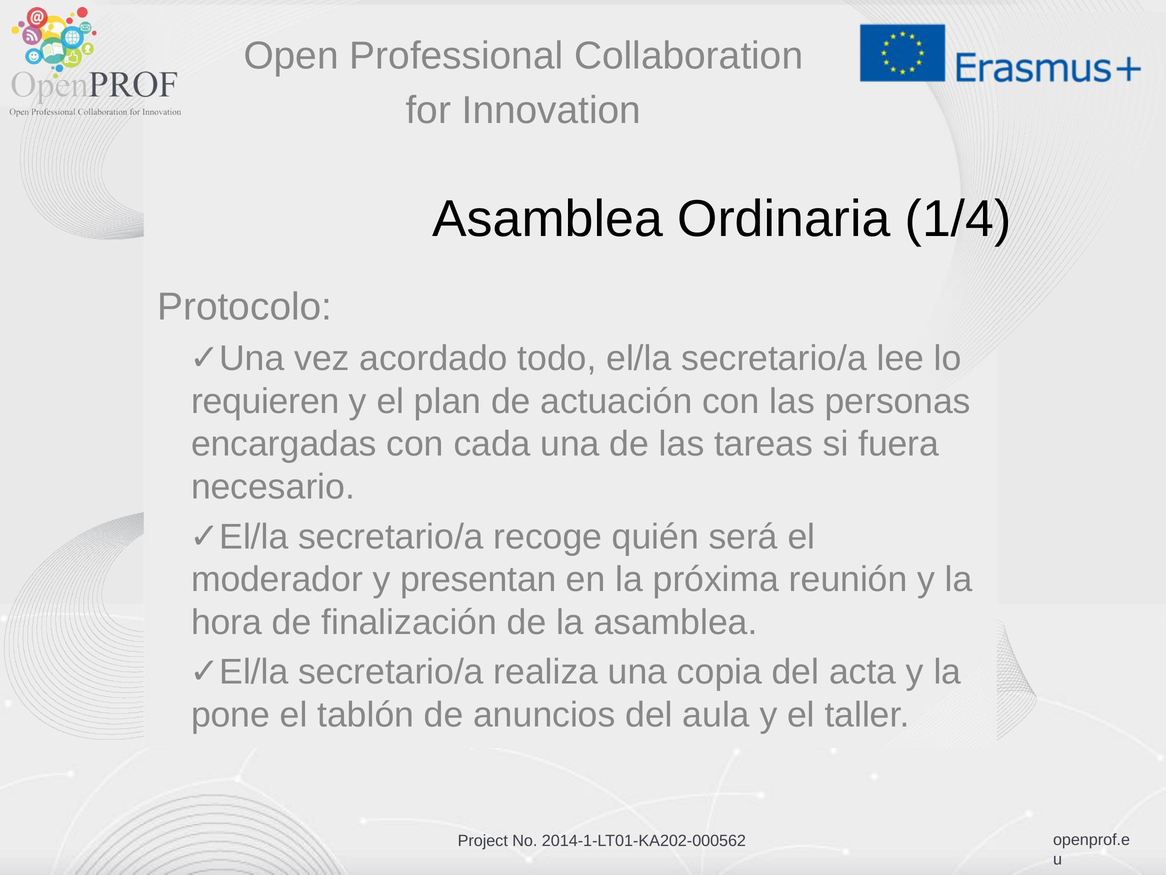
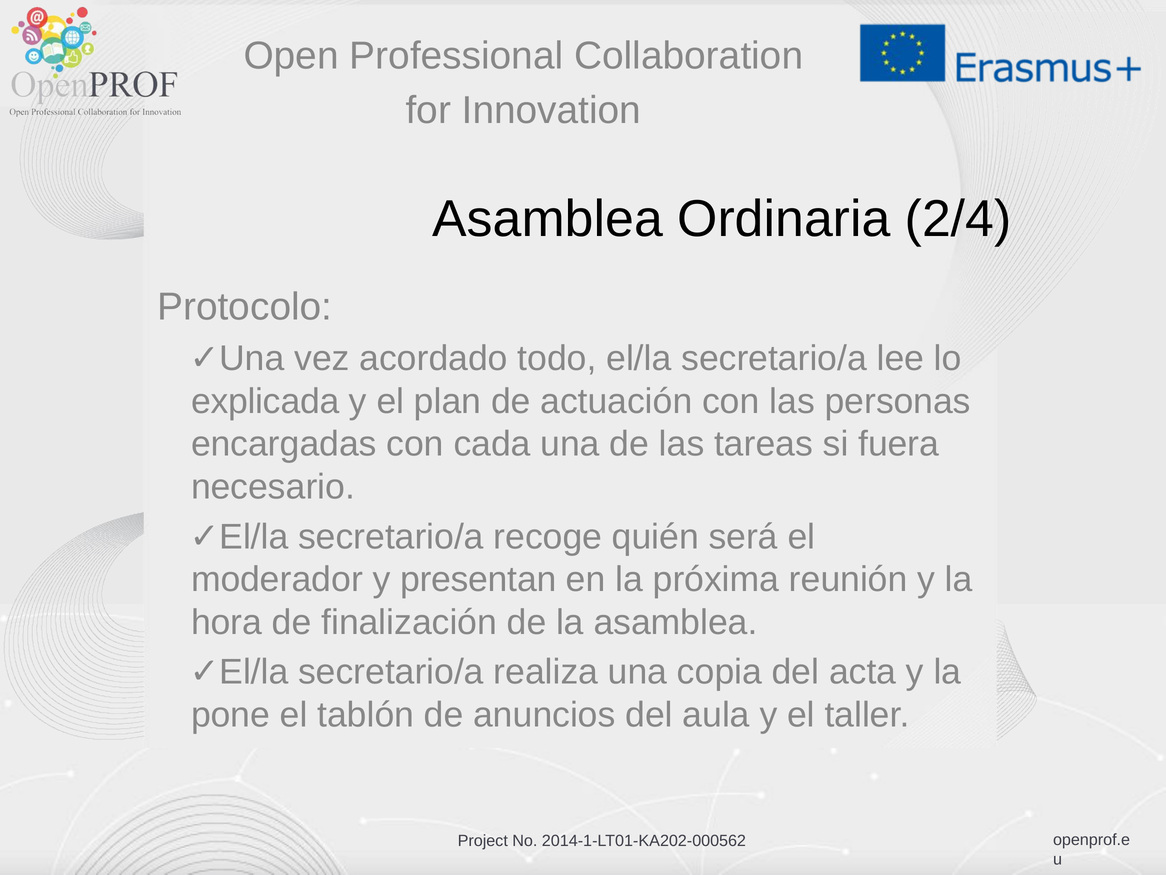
1/4: 1/4 -> 2/4 (958, 219)
requieren: requieren -> explicada (265, 401)
